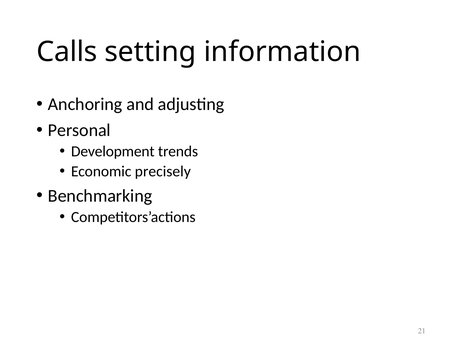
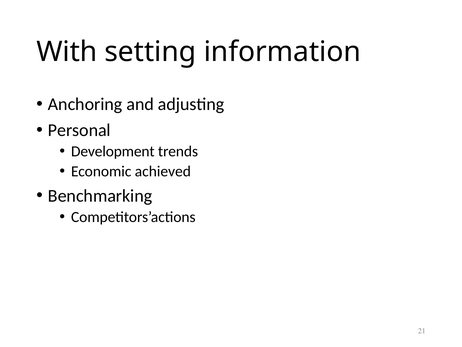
Calls: Calls -> With (67, 52)
precisely: precisely -> achieved (163, 171)
